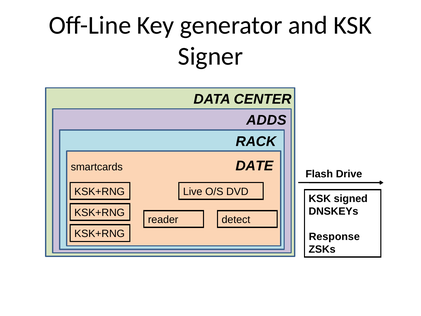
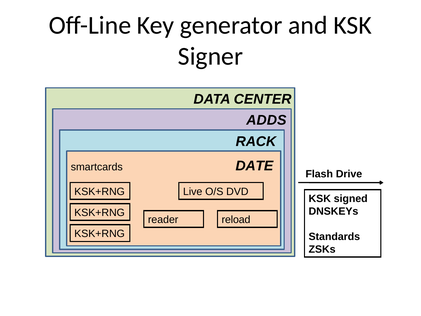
detect: detect -> reload (236, 220)
Response: Response -> Standards (334, 236)
